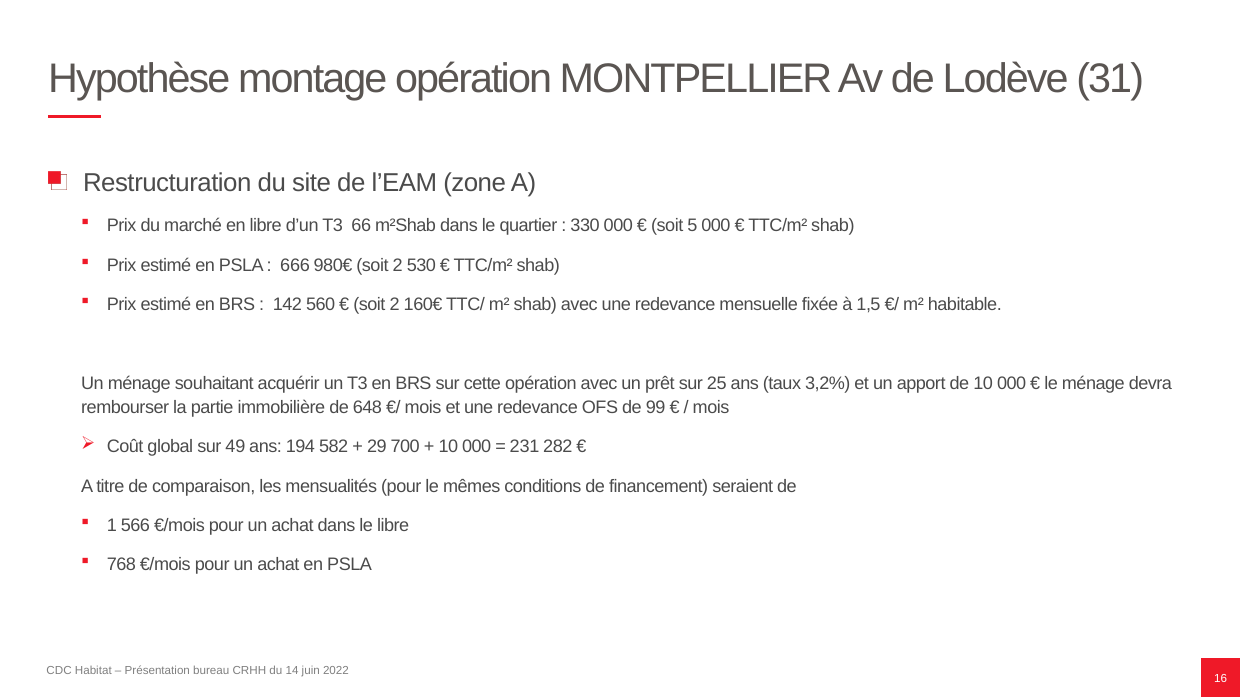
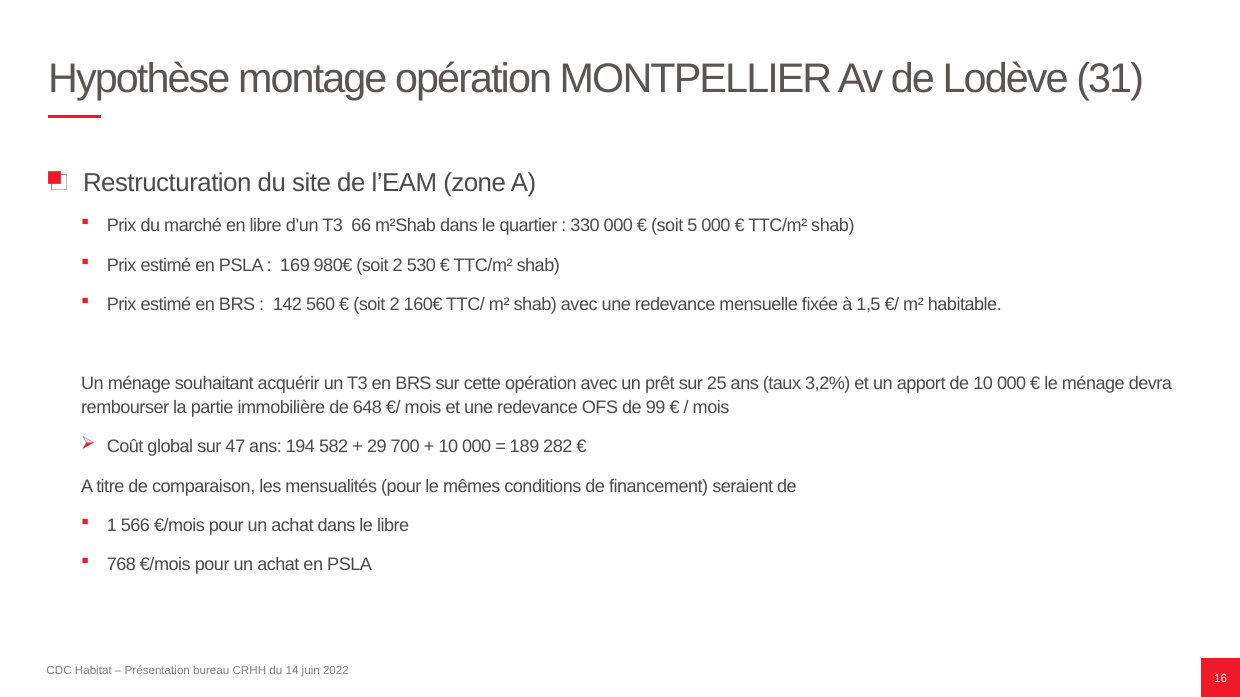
666: 666 -> 169 (295, 266)
49: 49 -> 47 (235, 447)
231: 231 -> 189 (525, 447)
